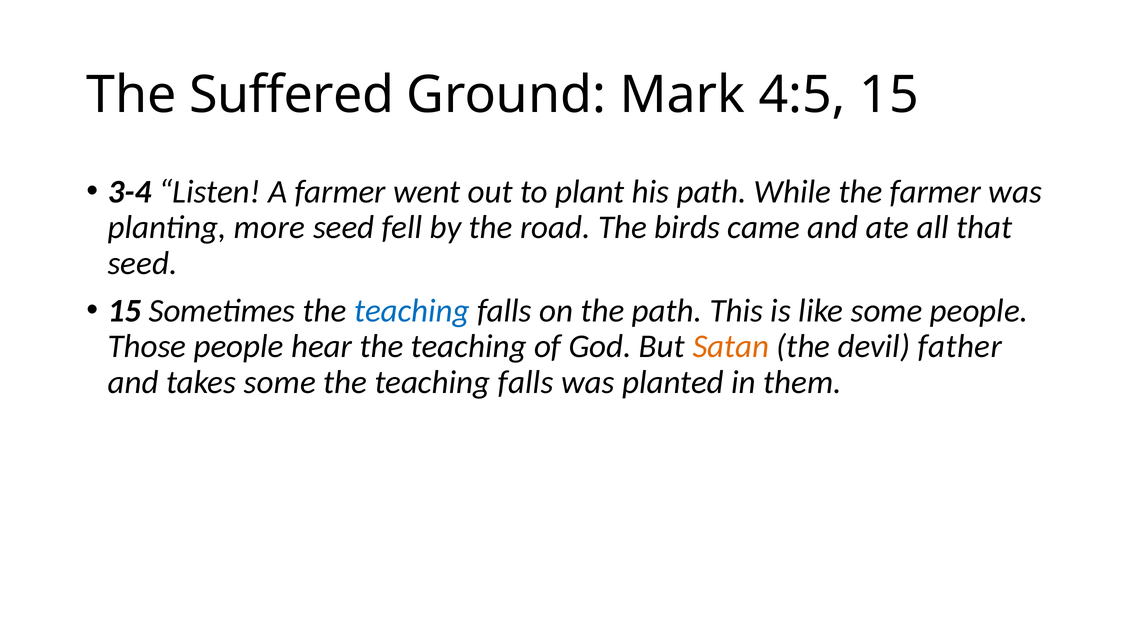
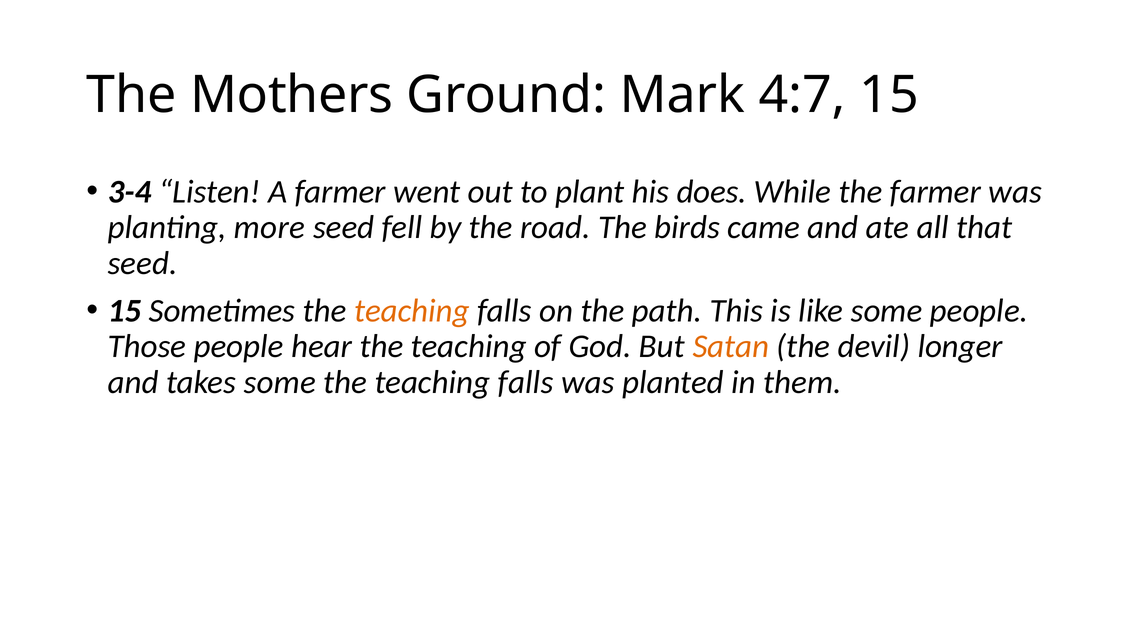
Suffered: Suffered -> Mothers (292, 95)
4:5: 4:5 -> 4:7 (802, 95)
his path: path -> does (712, 192)
teaching colour: blue -> orange (412, 311)
father: father -> longer (960, 346)
